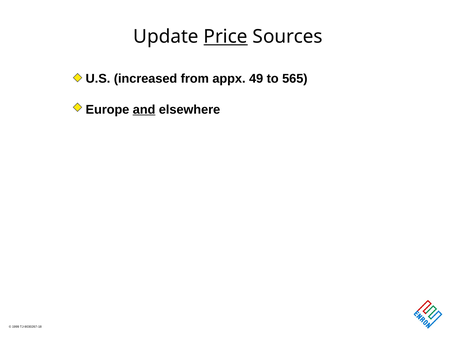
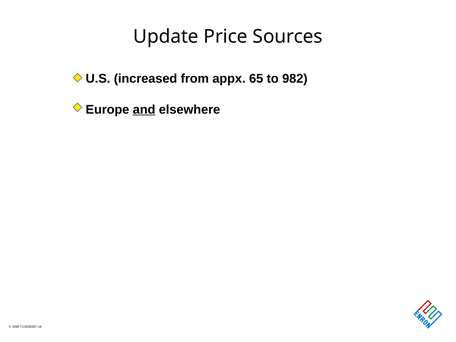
Price underline: present -> none (226, 37)
49: 49 -> 65 (256, 79)
565: 565 -> 982 (295, 79)
